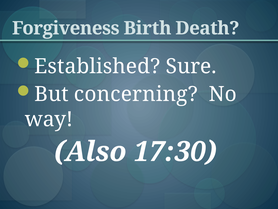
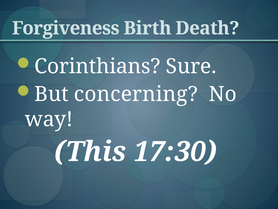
Established: Established -> Corinthians (97, 66)
Also: Also -> This (90, 151)
